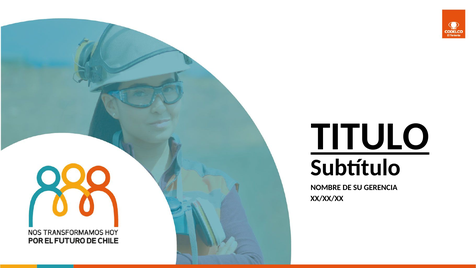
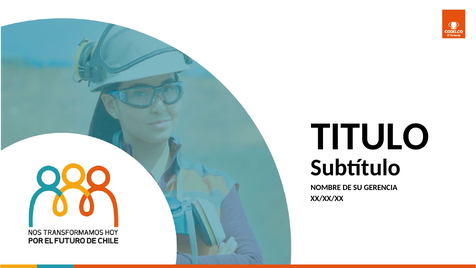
TITULO underline: present -> none (370, 136)
